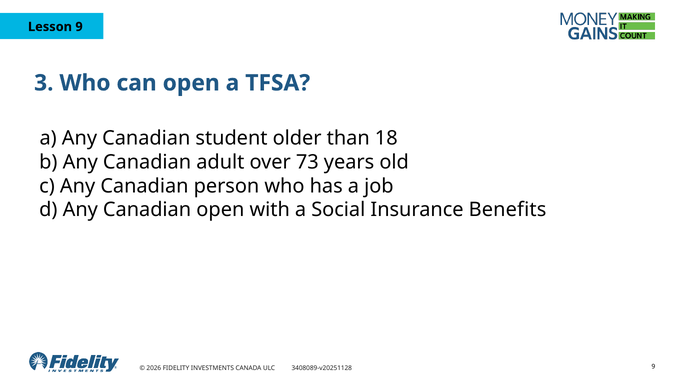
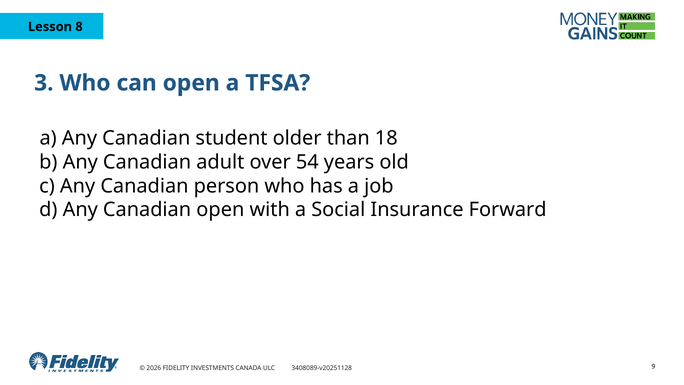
9: 9 -> 8 (79, 27)
73: 73 -> 54 (307, 162)
Benefits: Benefits -> Forward (508, 210)
